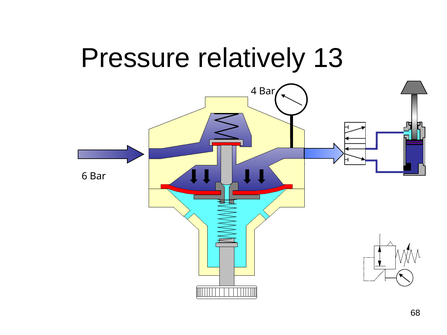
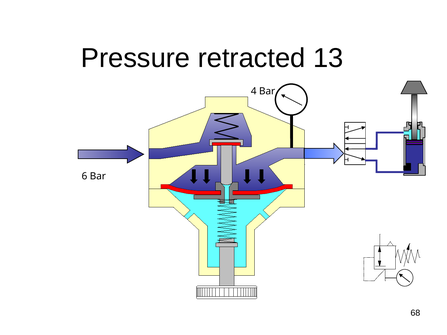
relatively: relatively -> retracted (252, 58)
